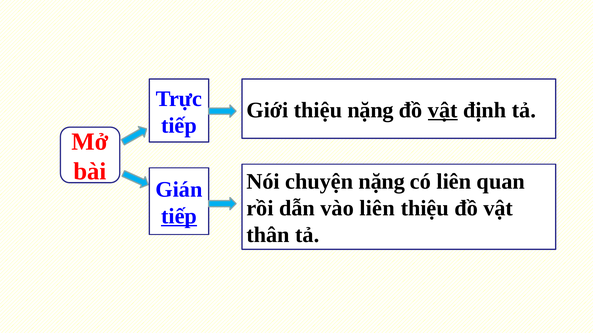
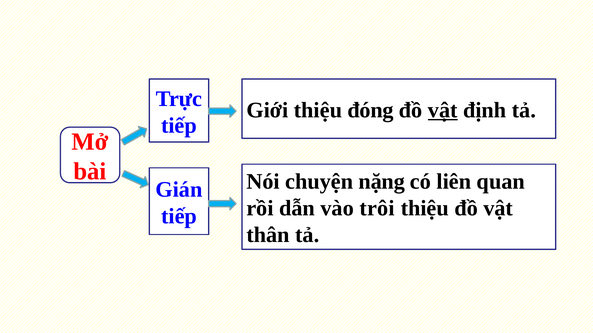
thiệu nặng: nặng -> đóng (371, 110)
vào liên: liên -> trôi (377, 209)
tiếp underline: present -> none (179, 216)
